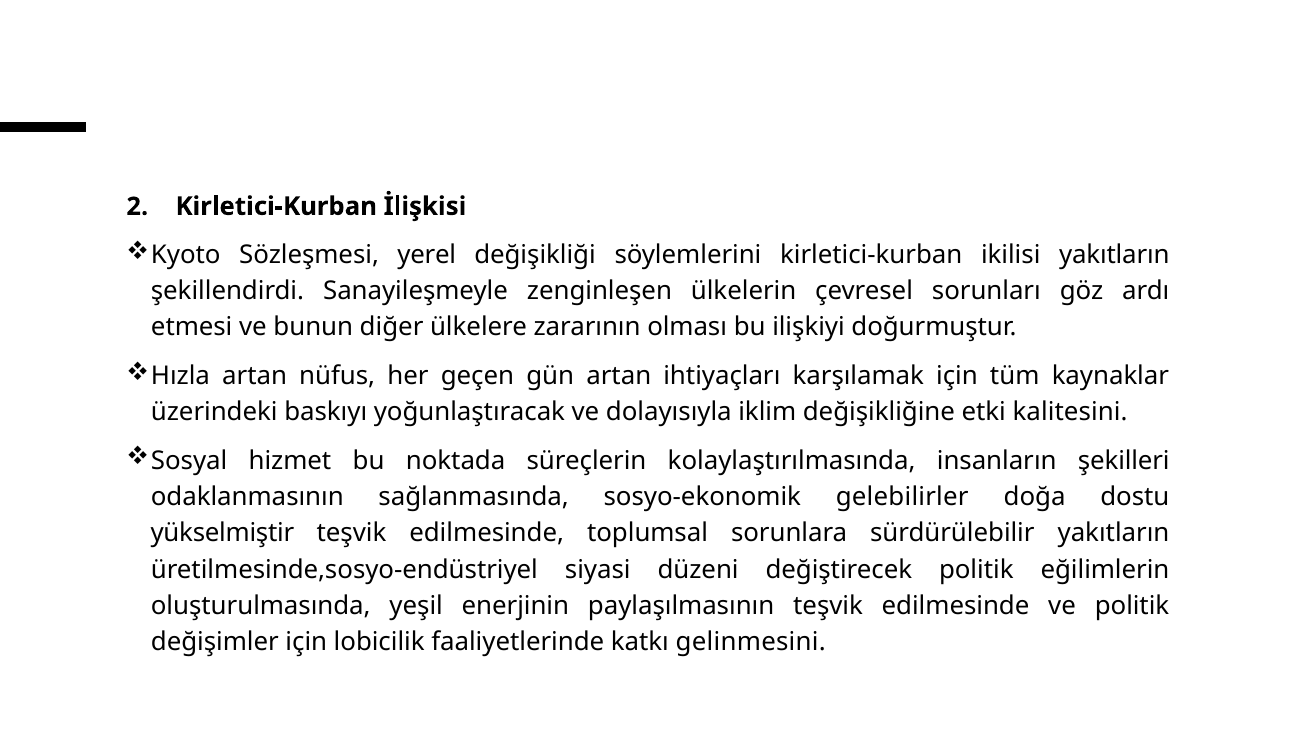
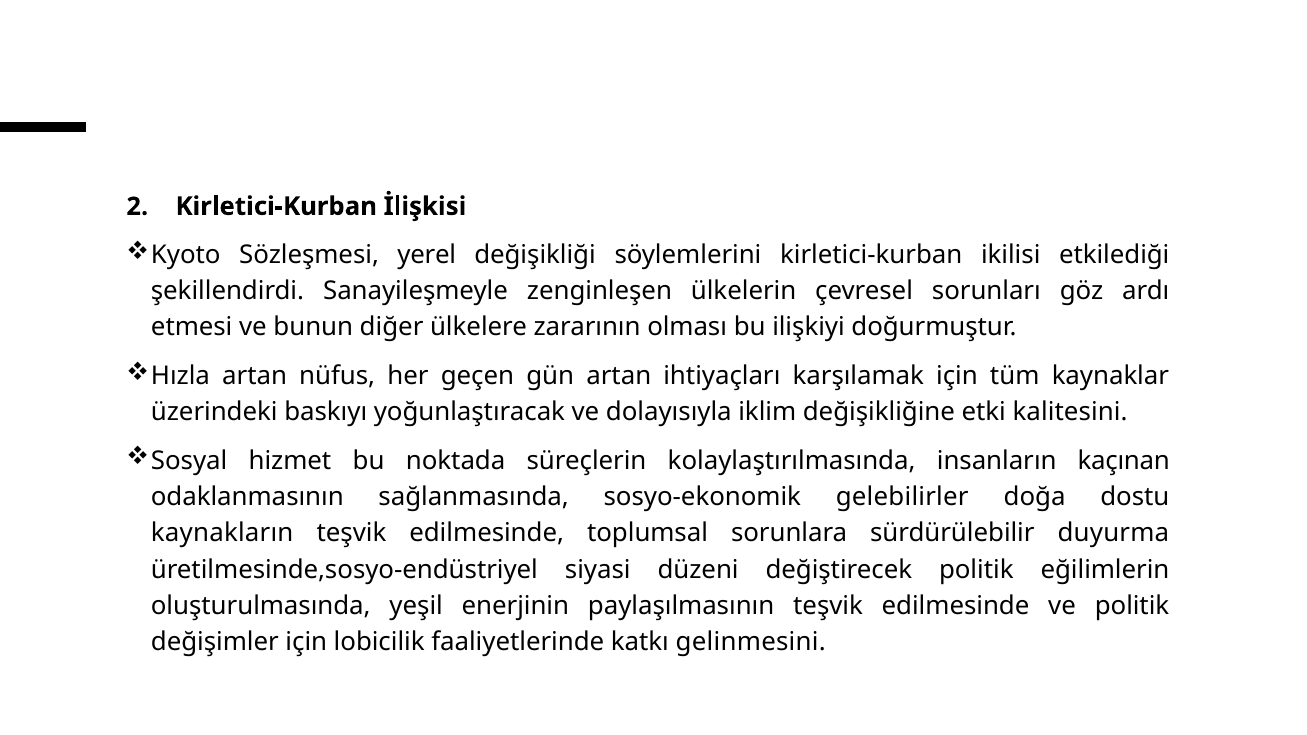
ikilisi yakıtların: yakıtların -> etkilediği (1114, 255)
şekilleri: şekilleri -> kaçınan (1124, 461)
yükselmiştir: yükselmiştir -> kaynakların (222, 533)
sürdürülebilir yakıtların: yakıtların -> duyurma (1113, 533)
